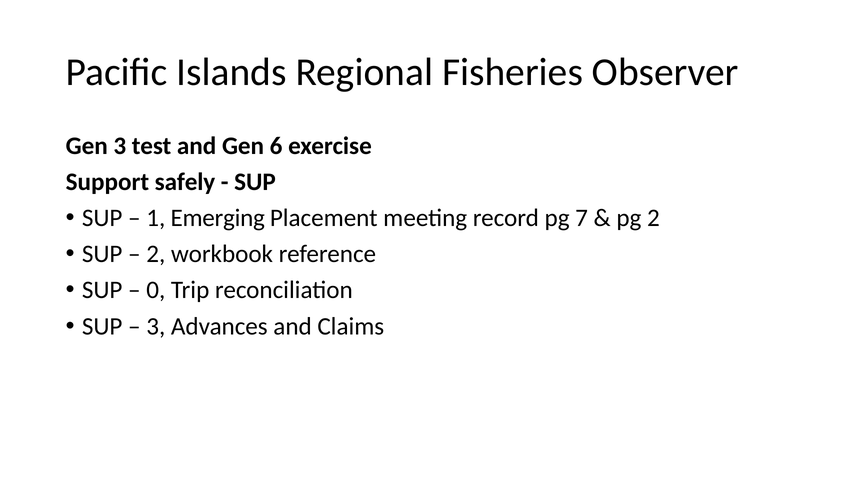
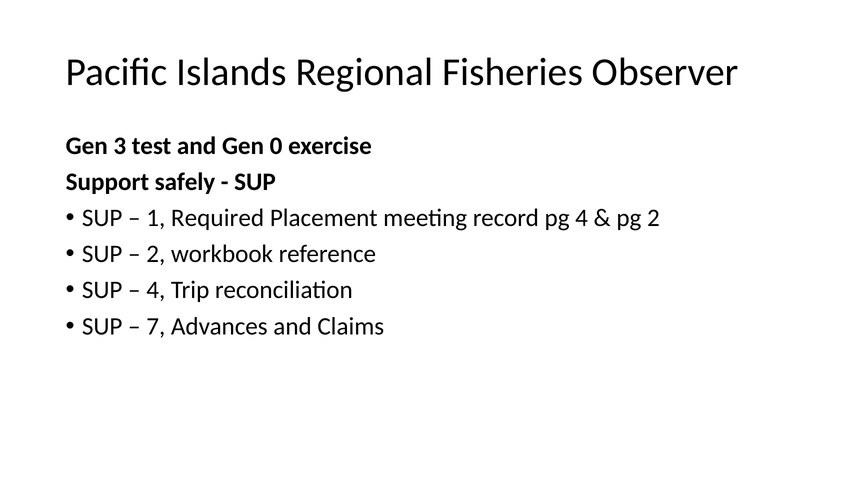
6: 6 -> 0 (276, 146)
Emerging: Emerging -> Required (218, 218)
pg 7: 7 -> 4 (582, 218)
0: 0 -> 4 (156, 290)
3: 3 -> 7 (156, 326)
